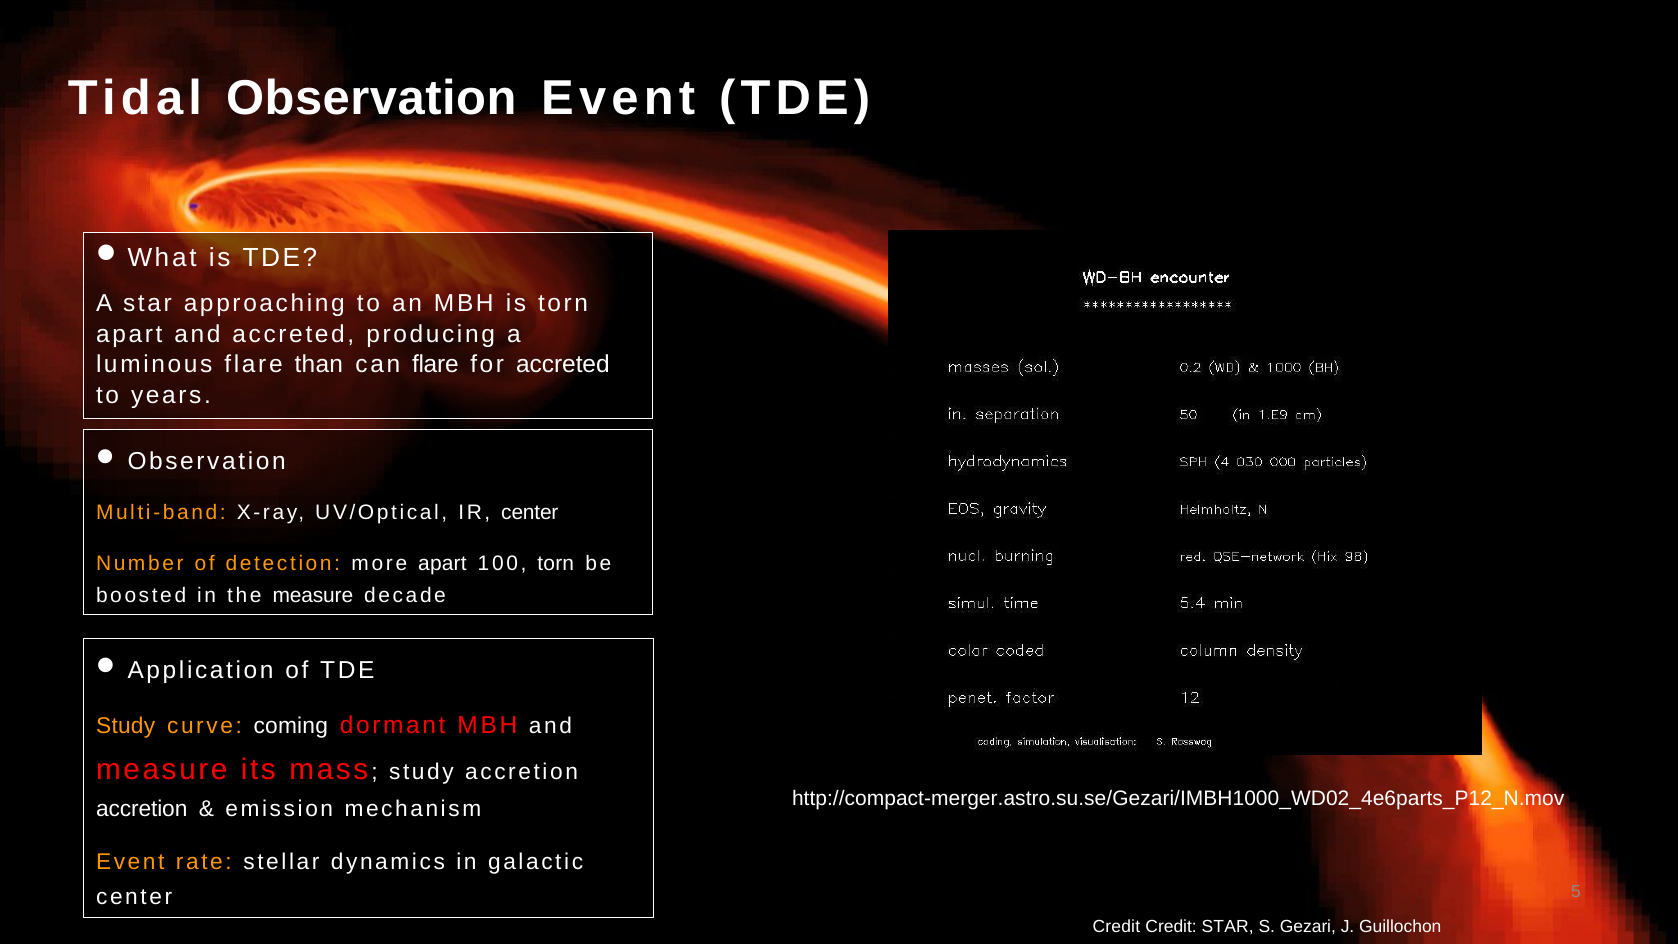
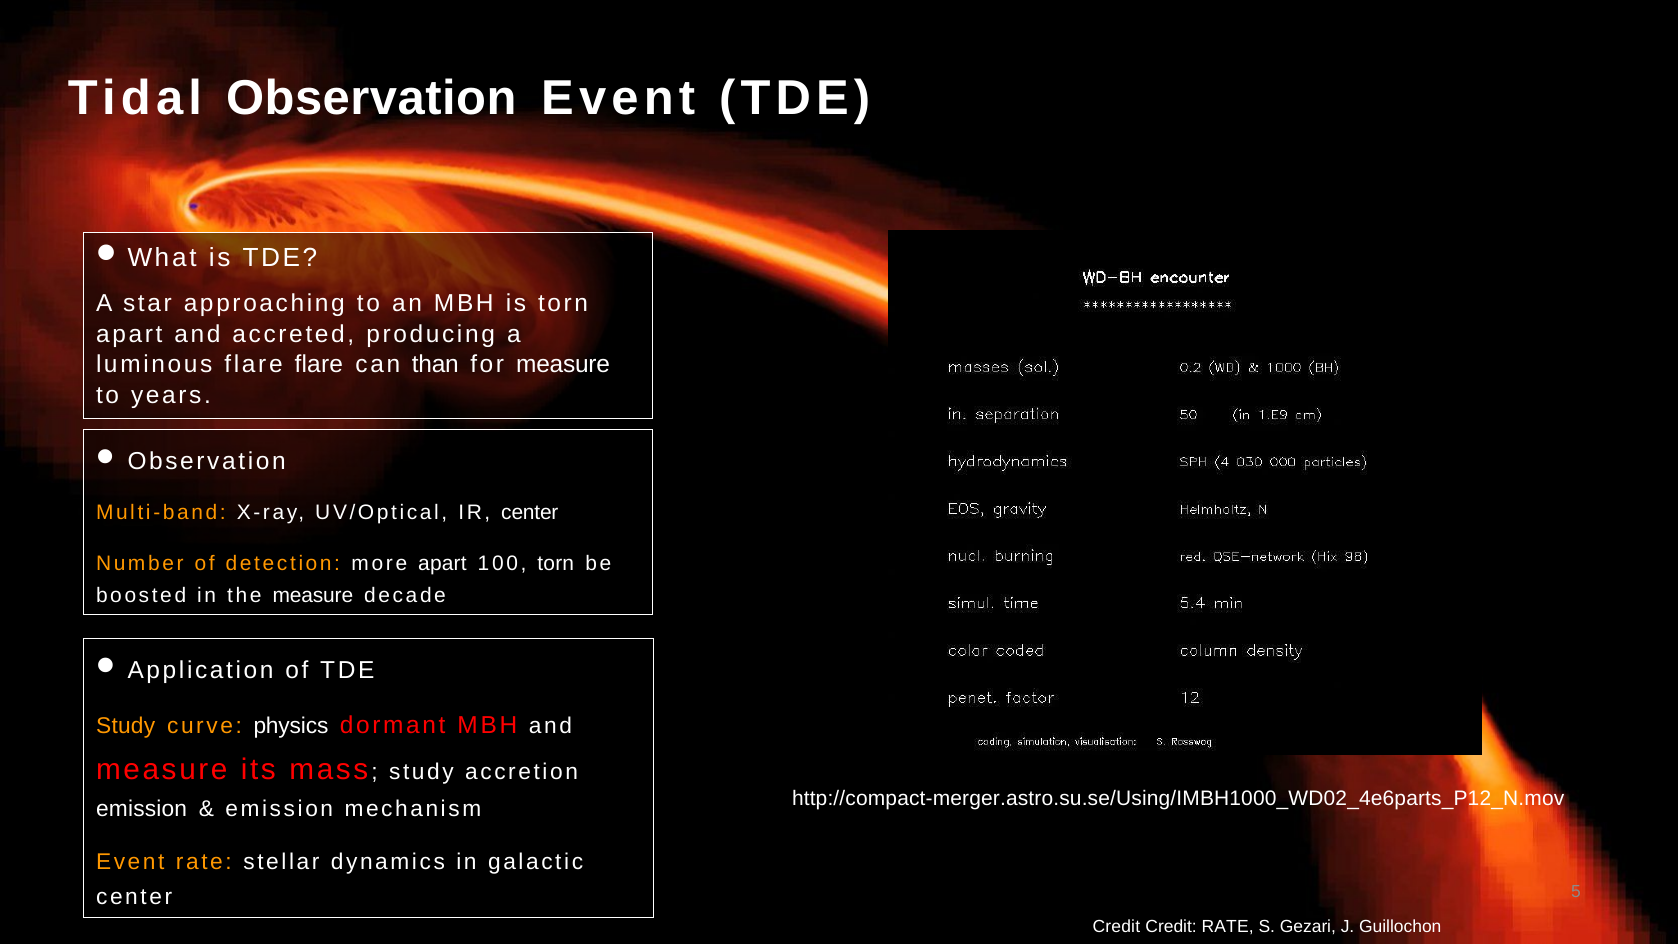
flare than: than -> flare (319, 365)
can flare: flare -> than (435, 365)
for accreted: accreted -> measure (563, 365)
coming: coming -> physics (291, 726)
http://compact-merger.astro.su.se/Gezari/IMBH1000_WD02_4e6parts_P12_N.mov: http://compact-merger.astro.su.se/Gezari/IMBH1000_WD02_4e6parts_P12_N.mov -> http://compact-merger.astro.su.se/Using/IMBH1000_WD02_4e6parts_P12_N.mov (1178, 798)
accretion: accretion -> emission (142, 809)
Credit STAR: STAR -> RATE (1228, 926)
